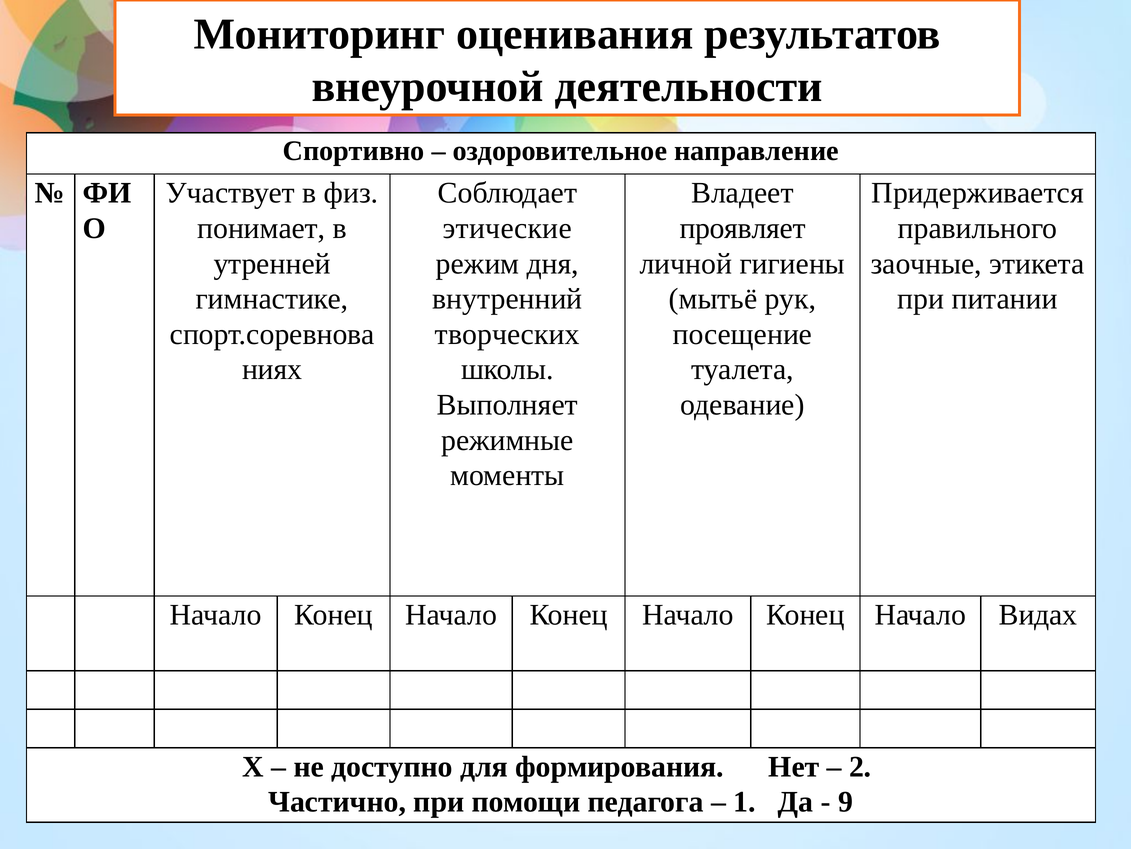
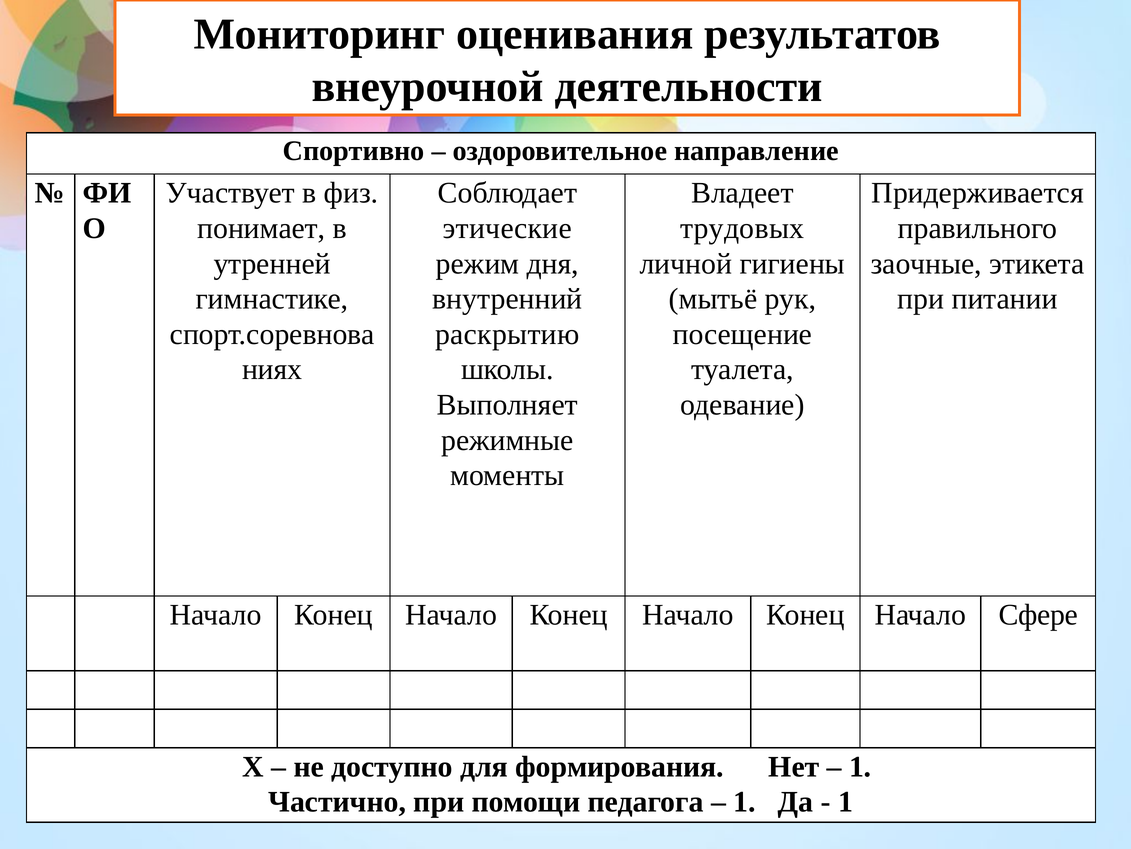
проявляет: проявляет -> трудовых (742, 228)
творческих: творческих -> раскрытию (507, 334)
Видах: Видах -> Сфере (1038, 615)
2: 2 -> 1 (860, 766)
9: 9 -> 1 (845, 801)
